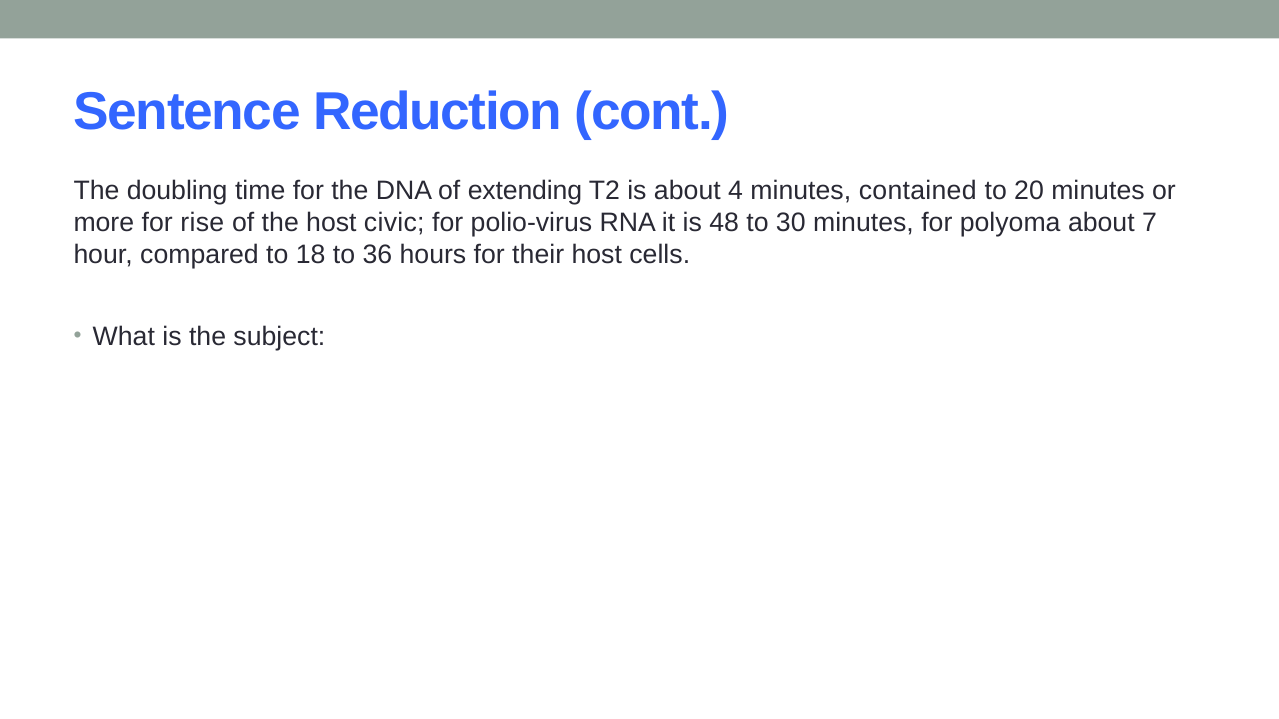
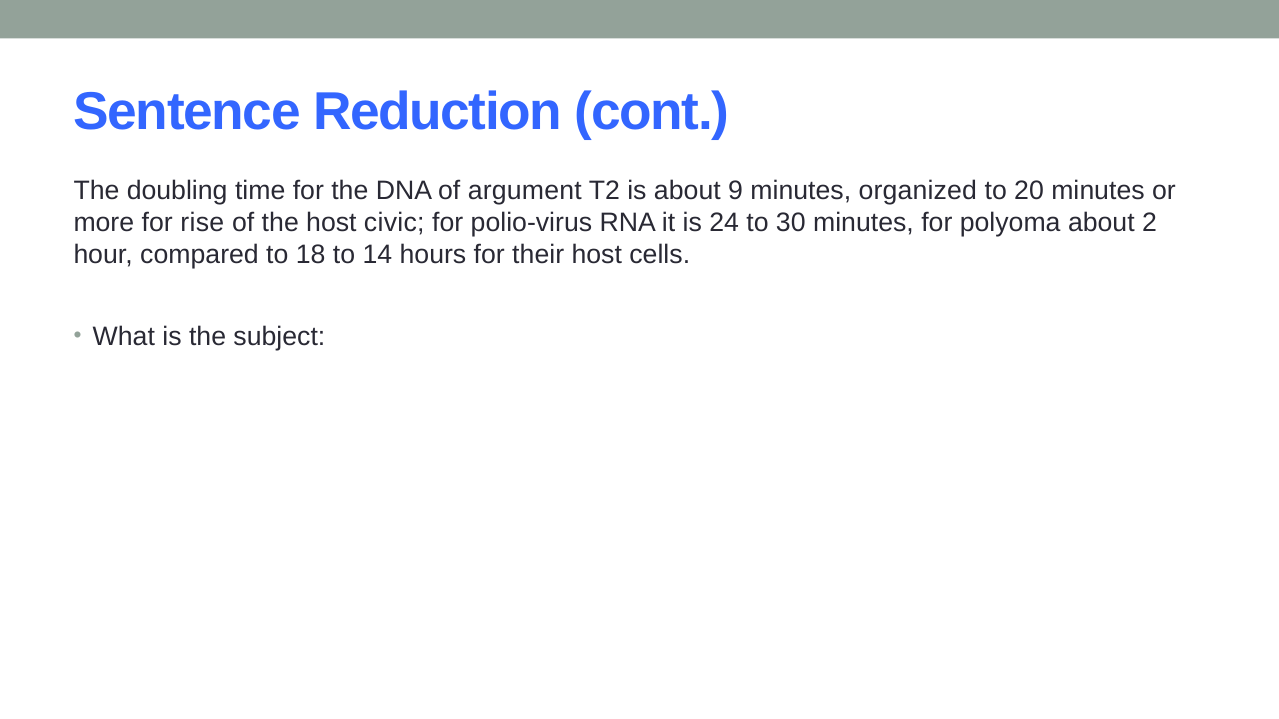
extending: extending -> argument (525, 191)
4: 4 -> 9 (736, 191)
contained: contained -> organized (918, 191)
48: 48 -> 24 (724, 223)
7: 7 -> 2 (1150, 223)
36: 36 -> 14 (377, 255)
